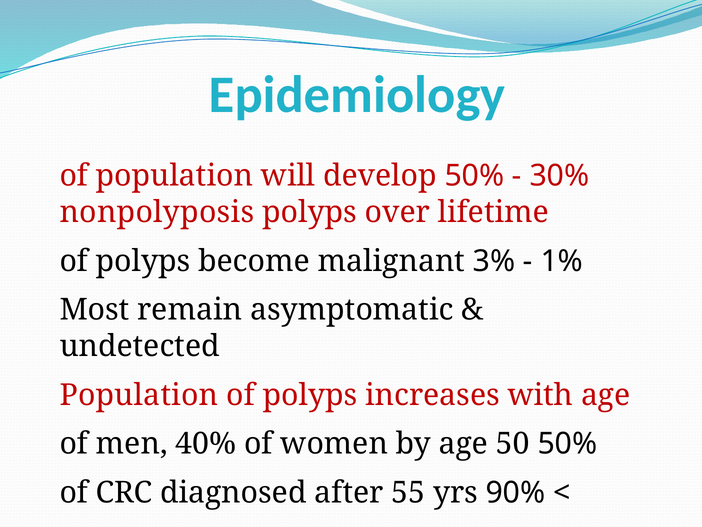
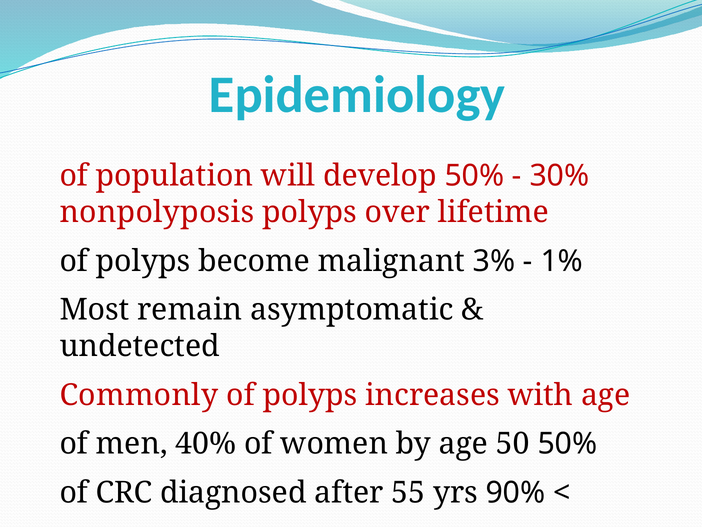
Population: Population -> Commonly (139, 395)
